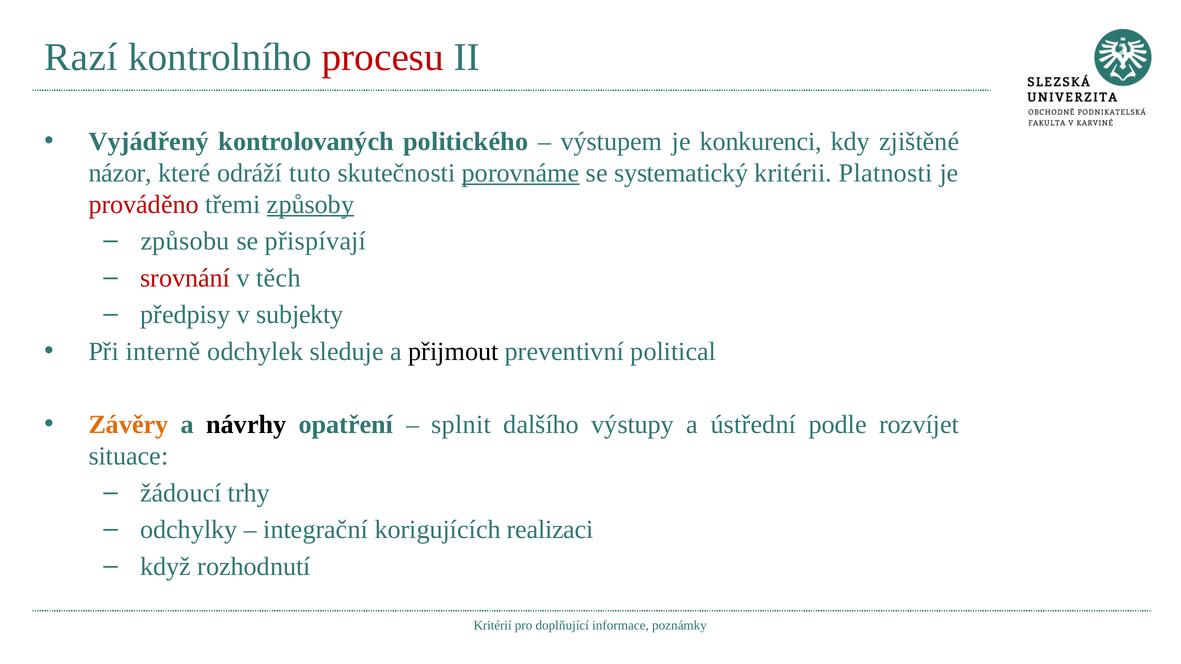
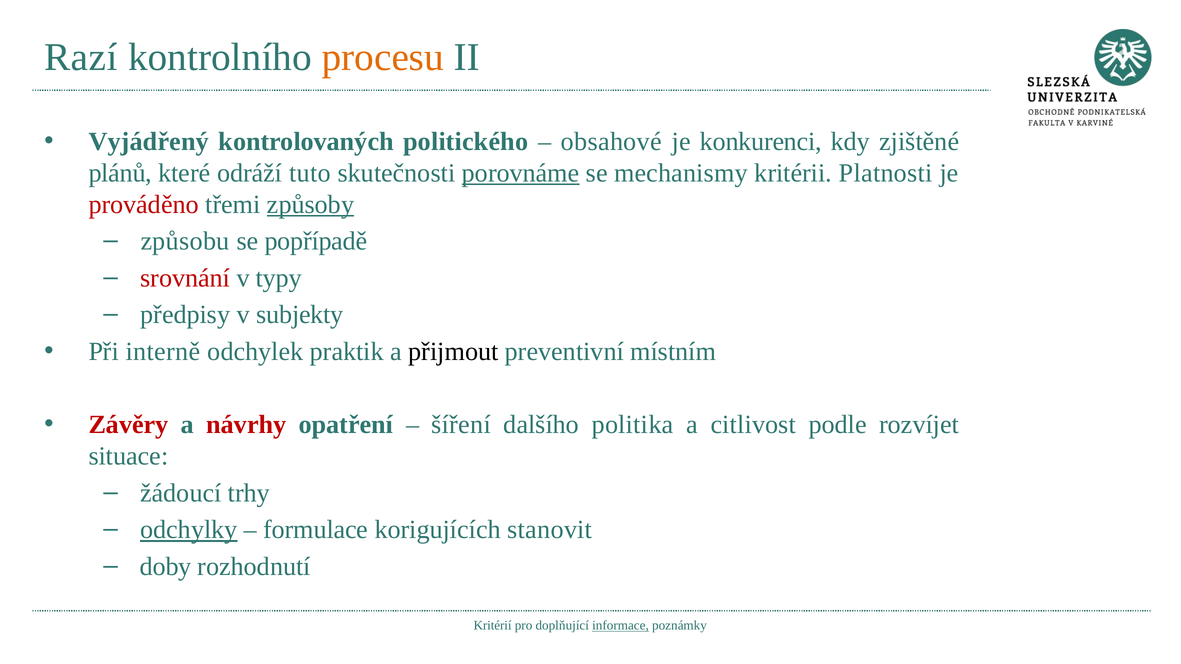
procesu colour: red -> orange (383, 57)
výstupem: výstupem -> obsahové (611, 142)
názor: názor -> plánů (120, 173)
systematický: systematický -> mechanismy (681, 173)
přispívají: přispívají -> popřípadě (316, 241)
těch: těch -> typy (279, 278)
sleduje: sleduje -> praktik (347, 352)
political: political -> místním (673, 352)
Závěry colour: orange -> red (128, 425)
návrhy colour: black -> red (246, 425)
splnit: splnit -> šíření (461, 425)
výstupy: výstupy -> politika (633, 425)
ústřední: ústřední -> citlivost (753, 425)
odchylky underline: none -> present (189, 530)
integrační: integrační -> formulace (316, 530)
realizaci: realizaci -> stanovit (550, 530)
když: když -> doby (166, 567)
informace underline: none -> present (620, 626)
